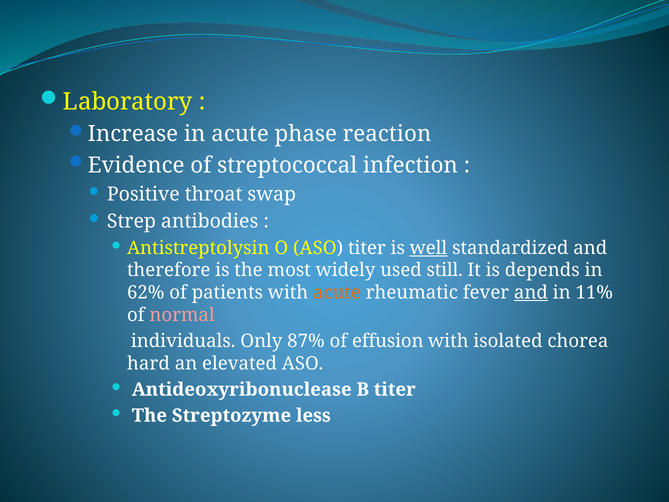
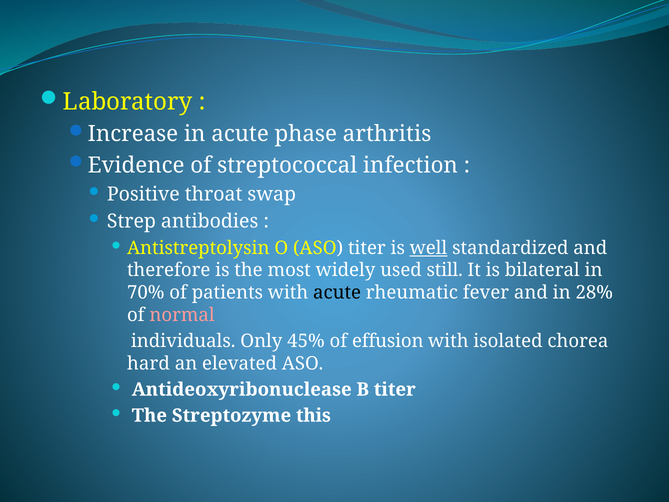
reaction: reaction -> arthritis (387, 134)
depends: depends -> bilateral (542, 270)
62%: 62% -> 70% (146, 293)
acute colour: orange -> black (337, 293)
and underline: present -> none (531, 293)
11%: 11% -> 28% (594, 293)
87%: 87% -> 45% (306, 341)
less: less -> this (313, 415)
